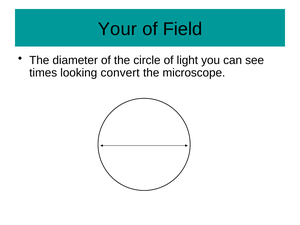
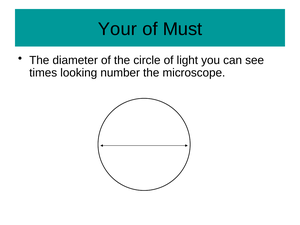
Field: Field -> Must (183, 29)
convert: convert -> number (120, 73)
